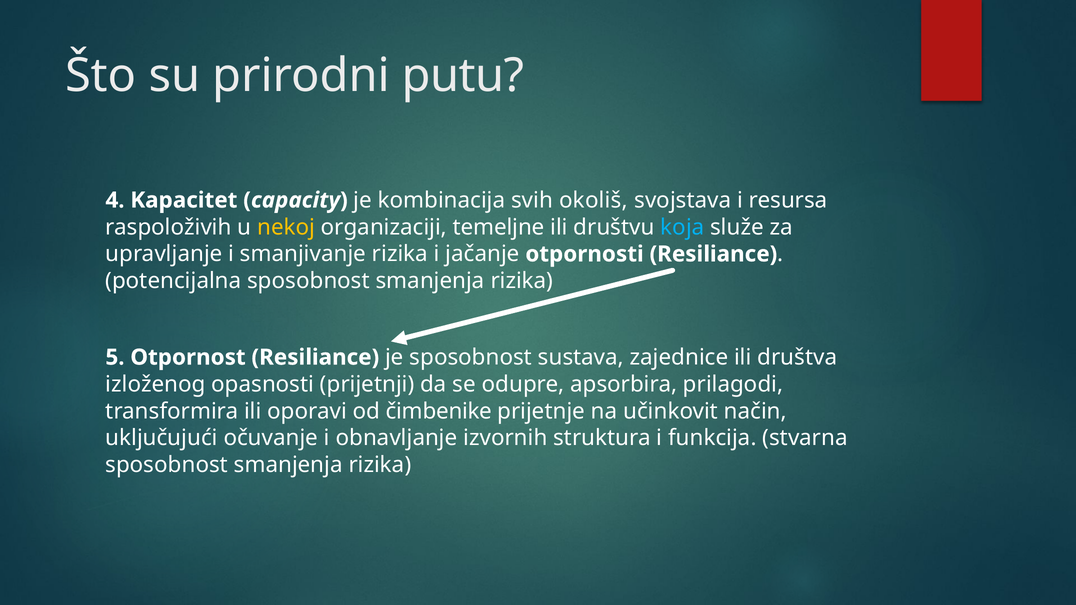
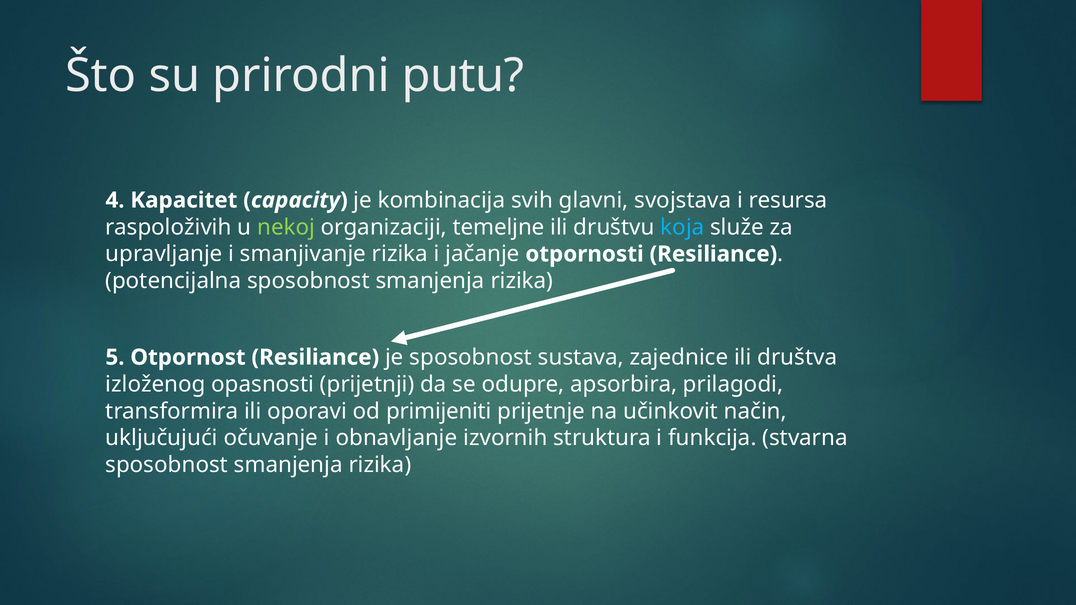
okoliš: okoliš -> glavni (594, 200)
nekoj colour: yellow -> light green (286, 227)
čimbenike: čimbenike -> primijeniti (439, 411)
